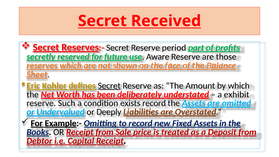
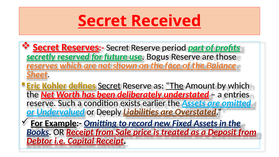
Aware: Aware -> Bogus (158, 57)
The underline: none -> present (175, 86)
exhibit: exhibit -> entries (237, 94)
exists record: record -> earlier (154, 103)
